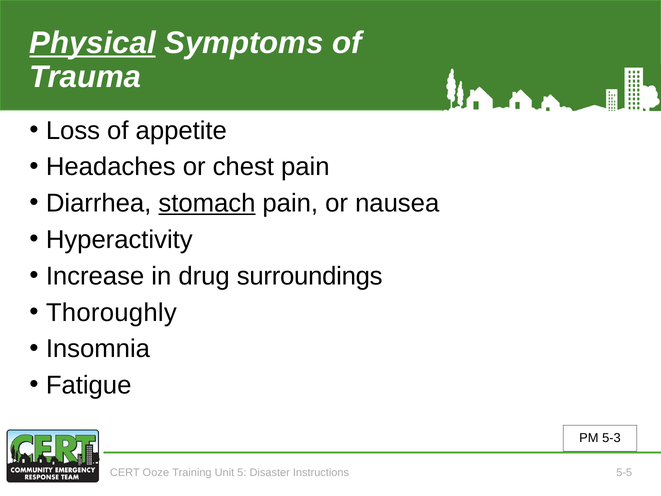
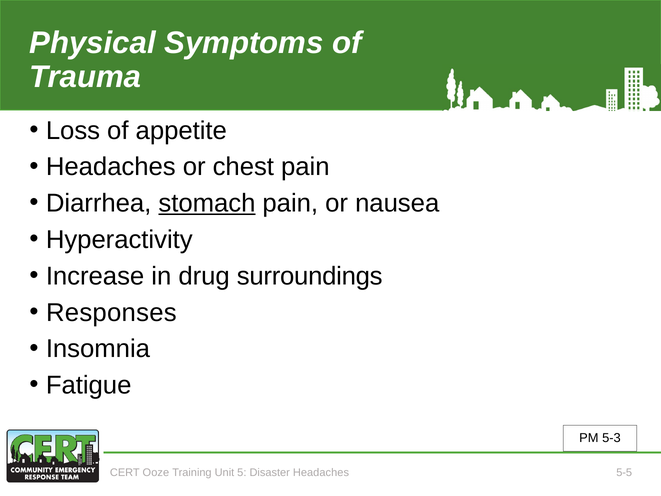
Physical underline: present -> none (93, 43)
Thoroughly: Thoroughly -> Responses (111, 312)
Disaster Instructions: Instructions -> Headaches (321, 472)
